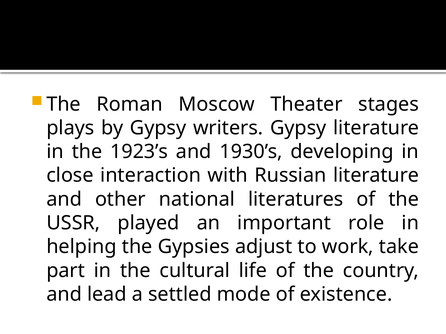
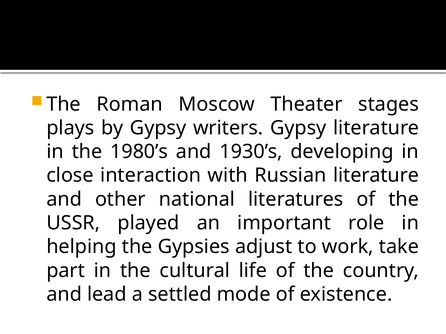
1923’s: 1923’s -> 1980’s (139, 152)
